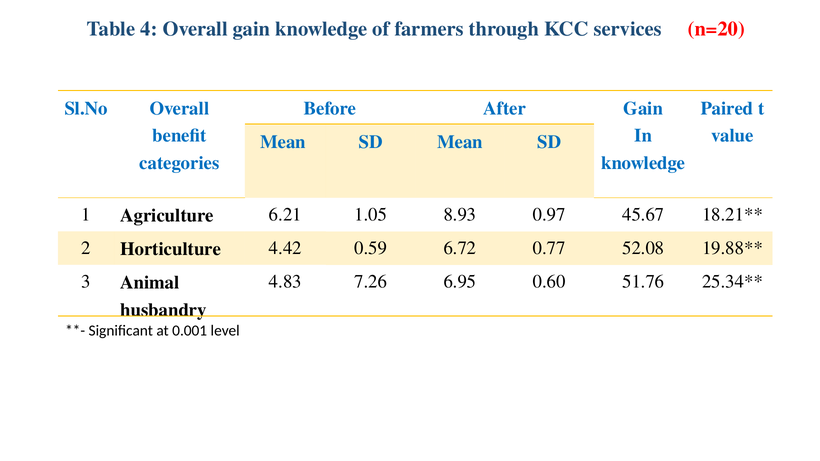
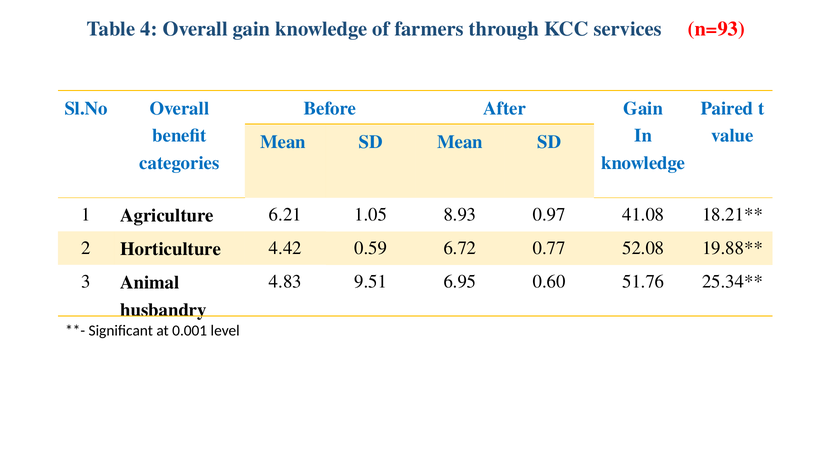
n=20: n=20 -> n=93 (716, 29)
45.67: 45.67 -> 41.08 (643, 215)
7.26: 7.26 -> 9.51 (371, 282)
